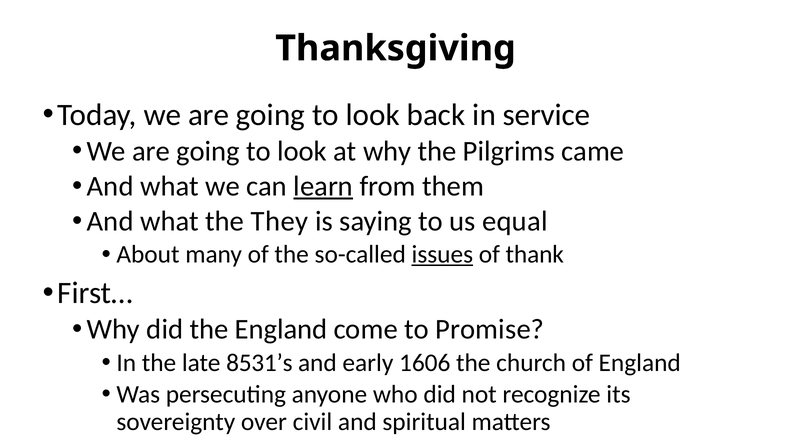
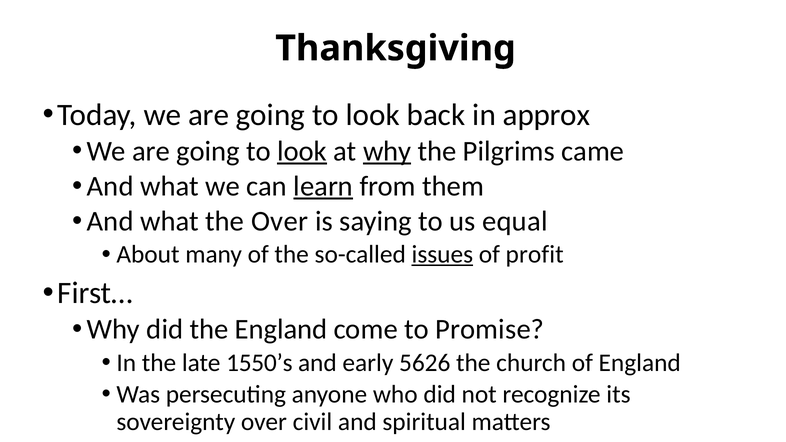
service: service -> approx (546, 115)
look underline: none -> present (302, 151)
why underline: none -> present (387, 151)
the They: They -> Over (280, 221)
thank: thank -> profit (535, 255)
8531’s: 8531’s -> 1550’s (259, 363)
1606: 1606 -> 5626 (425, 363)
